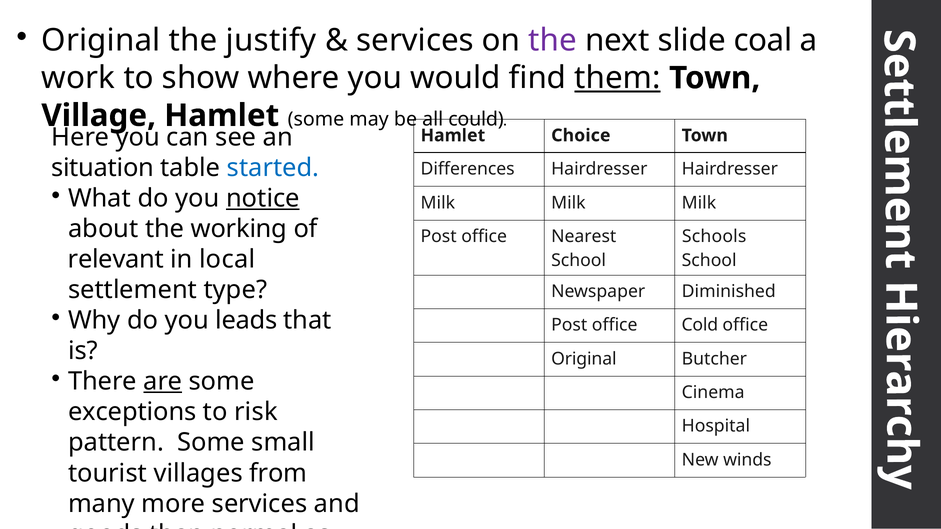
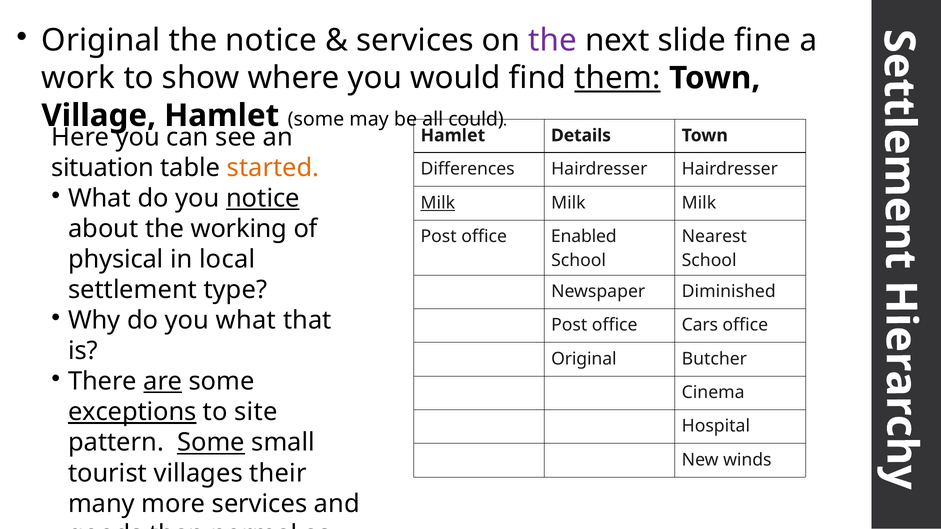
the justify: justify -> notice (271, 40)
coal: coal -> fine (763, 40)
Choice: Choice -> Details (581, 136)
started colour: blue -> orange (273, 168)
Milk underline: none -> present (438, 203)
Nearest: Nearest -> Enabled (584, 237)
Schools: Schools -> Nearest (714, 237)
relevant: relevant -> physical (116, 259)
you leads: leads -> what (246, 321)
Cold: Cold -> Cars (700, 325)
exceptions underline: none -> present (132, 412)
risk: risk -> site (256, 412)
Some underline: none -> present (211, 443)
villages from: from -> their (278, 473)
